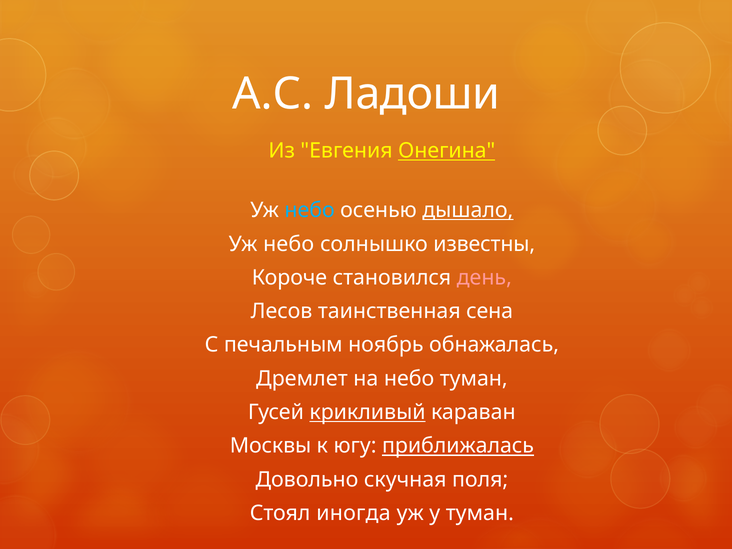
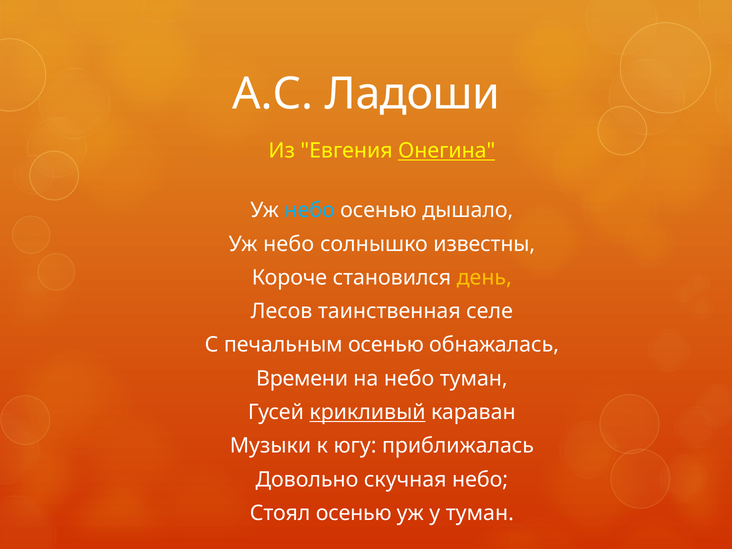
дышало underline: present -> none (468, 210)
день colour: pink -> yellow (484, 278)
сена: сена -> селе (490, 311)
печальным ноябрь: ноябрь -> осенью (386, 345)
Дремлет: Дремлет -> Времени (302, 379)
Москвы: Москвы -> Музыки (270, 446)
приближалась underline: present -> none (458, 446)
скучная поля: поля -> небо (480, 480)
Стоял иногда: иногда -> осенью (354, 513)
